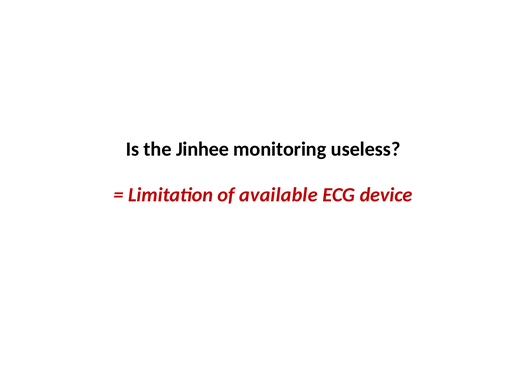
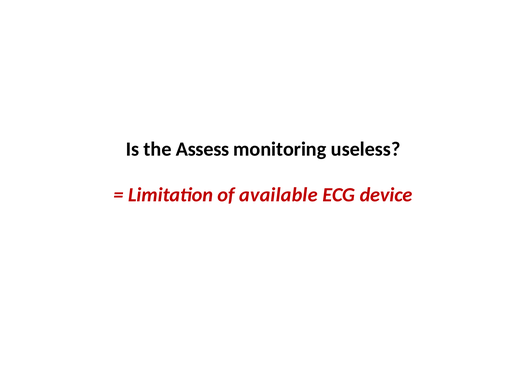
Jinhee: Jinhee -> Assess (203, 149)
